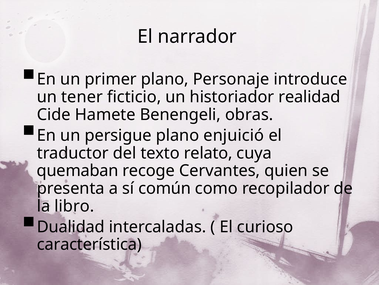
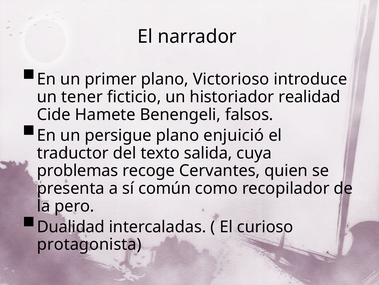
Personaje: Personaje -> Victorioso (231, 79)
obras: obras -> falsos (249, 114)
relato: relato -> salida (208, 153)
quemaban: quemaban -> problemas (78, 170)
libro: libro -> pero (74, 206)
característica: característica -> protagonista (89, 244)
